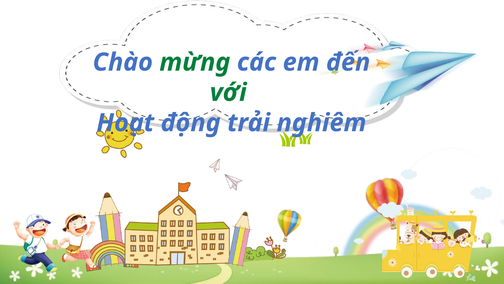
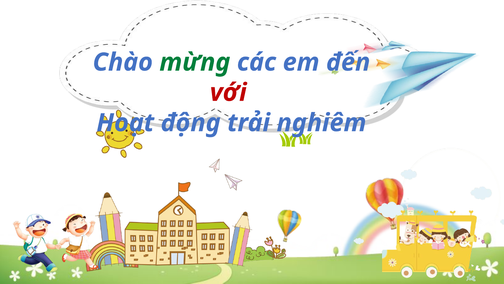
với colour: green -> red (228, 92)
